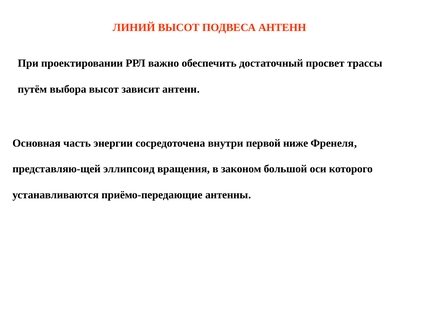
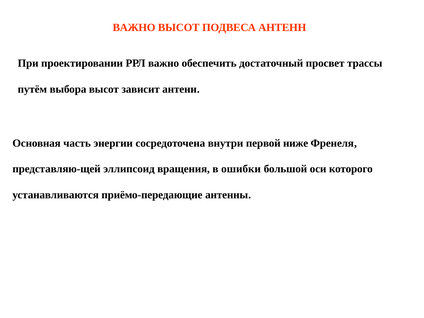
ЛИНИЙ: ЛИНИЙ -> ВАЖНО (134, 27)
законом: законом -> ошибки (241, 169)
